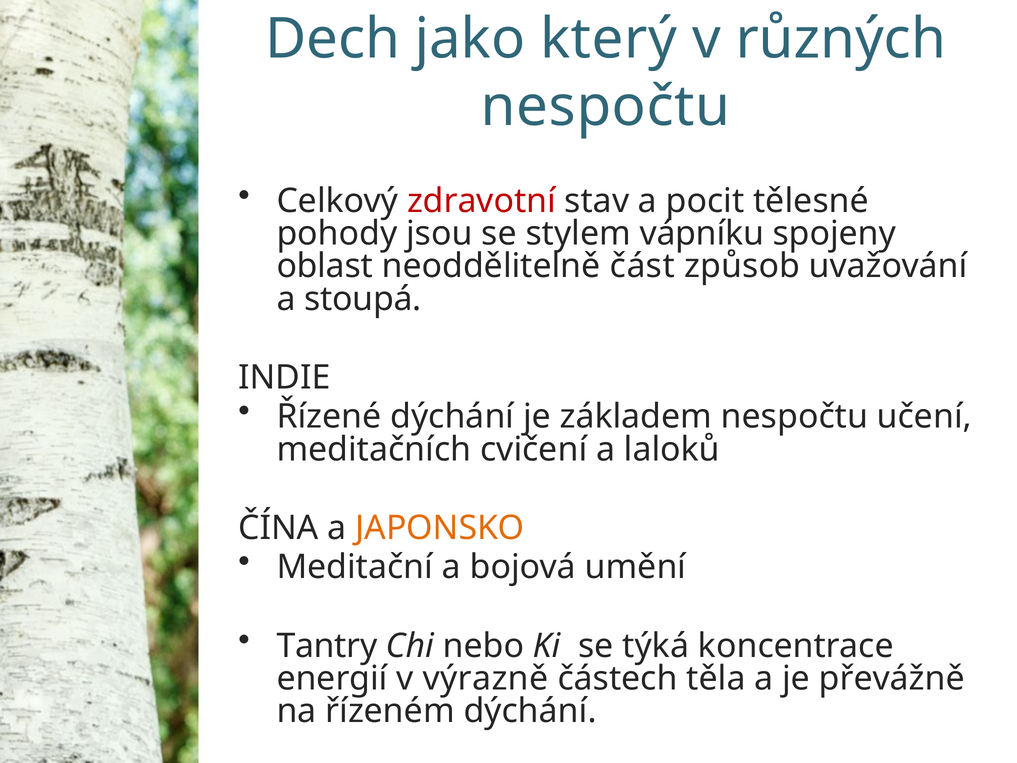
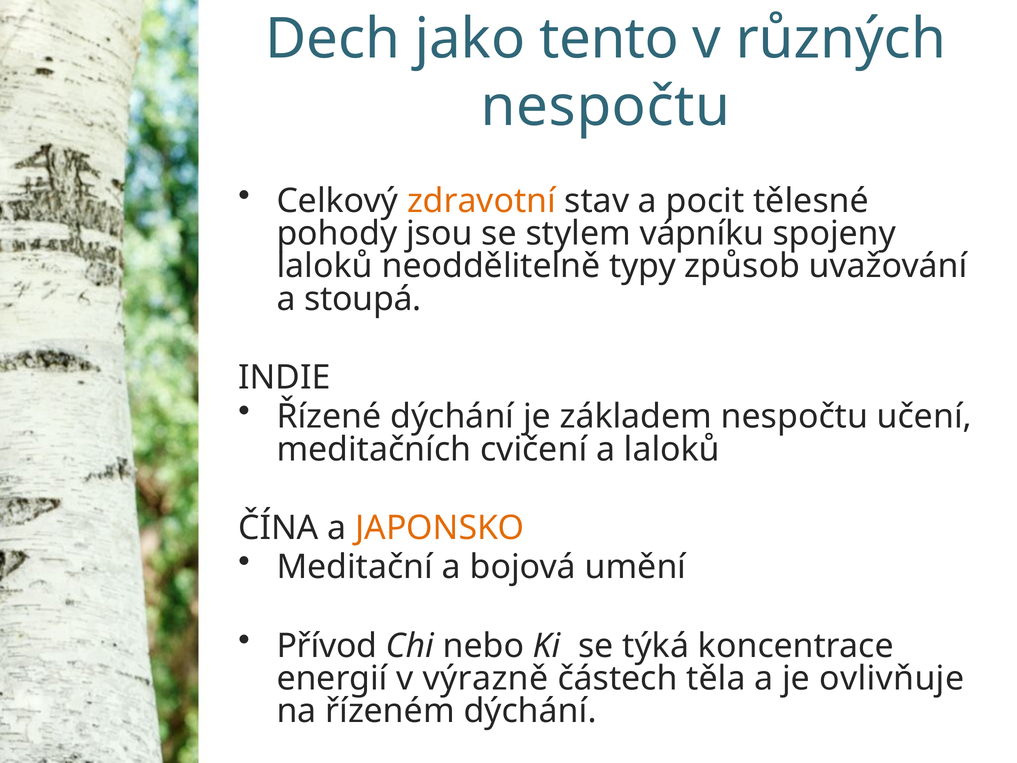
který: který -> tento (609, 39)
zdravotní colour: red -> orange (481, 201)
oblast: oblast -> laloků (325, 266)
část: část -> typy (643, 266)
Tantry: Tantry -> Přívod (327, 646)
převážně: převážně -> ovlivňuje (892, 678)
